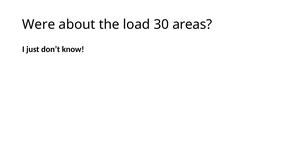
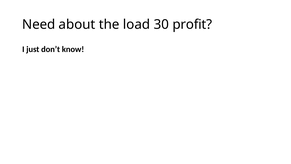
Were: Were -> Need (39, 24)
areas: areas -> profit (192, 24)
